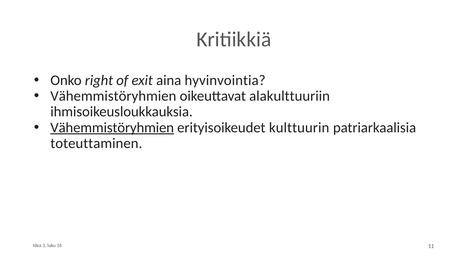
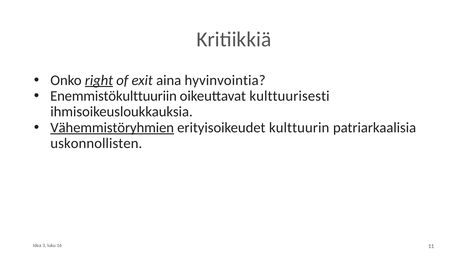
right underline: none -> present (99, 80)
Vähemmistöryhmien: Vähemmistöryhmien -> Enemmistökulttuuriin (113, 96)
alakulttuuriin: alakulttuuriin -> kulttuurisesti (290, 96)
toteuttaminen: toteuttaminen -> uskonnollisten (96, 143)
